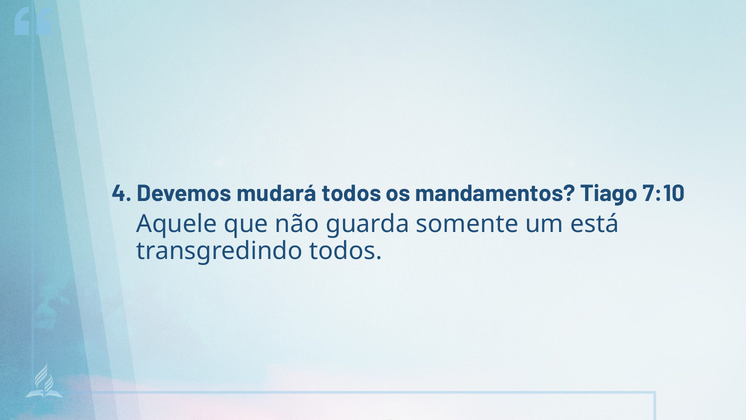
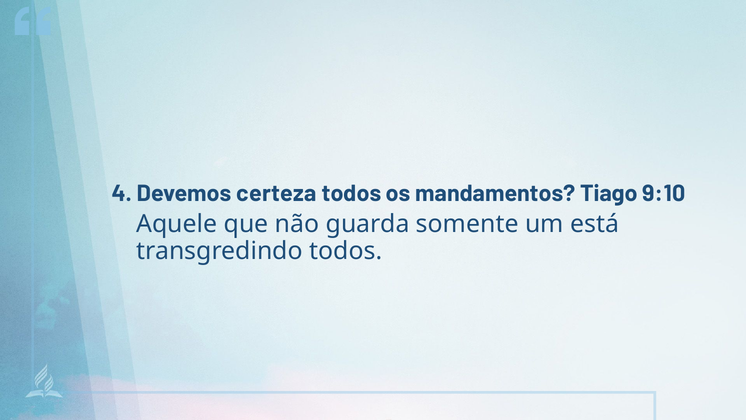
mudará: mudará -> certeza (277, 193)
7:10: 7:10 -> 9:10 (664, 193)
